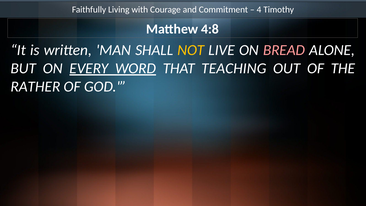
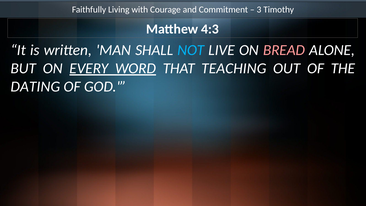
4: 4 -> 3 (259, 10)
4:8: 4:8 -> 4:3 (210, 29)
NOT colour: yellow -> light blue (191, 50)
RATHER: RATHER -> DATING (35, 87)
